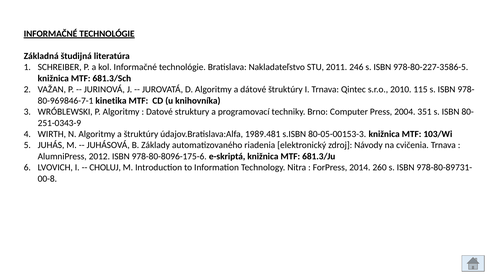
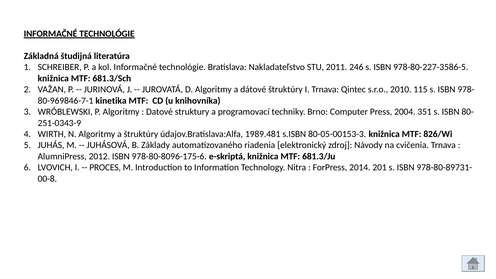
103/Wi: 103/Wi -> 826/Wi (438, 134)
CHOLUJ: CHOLUJ -> PROCES (105, 168)
260: 260 -> 201 (380, 168)
